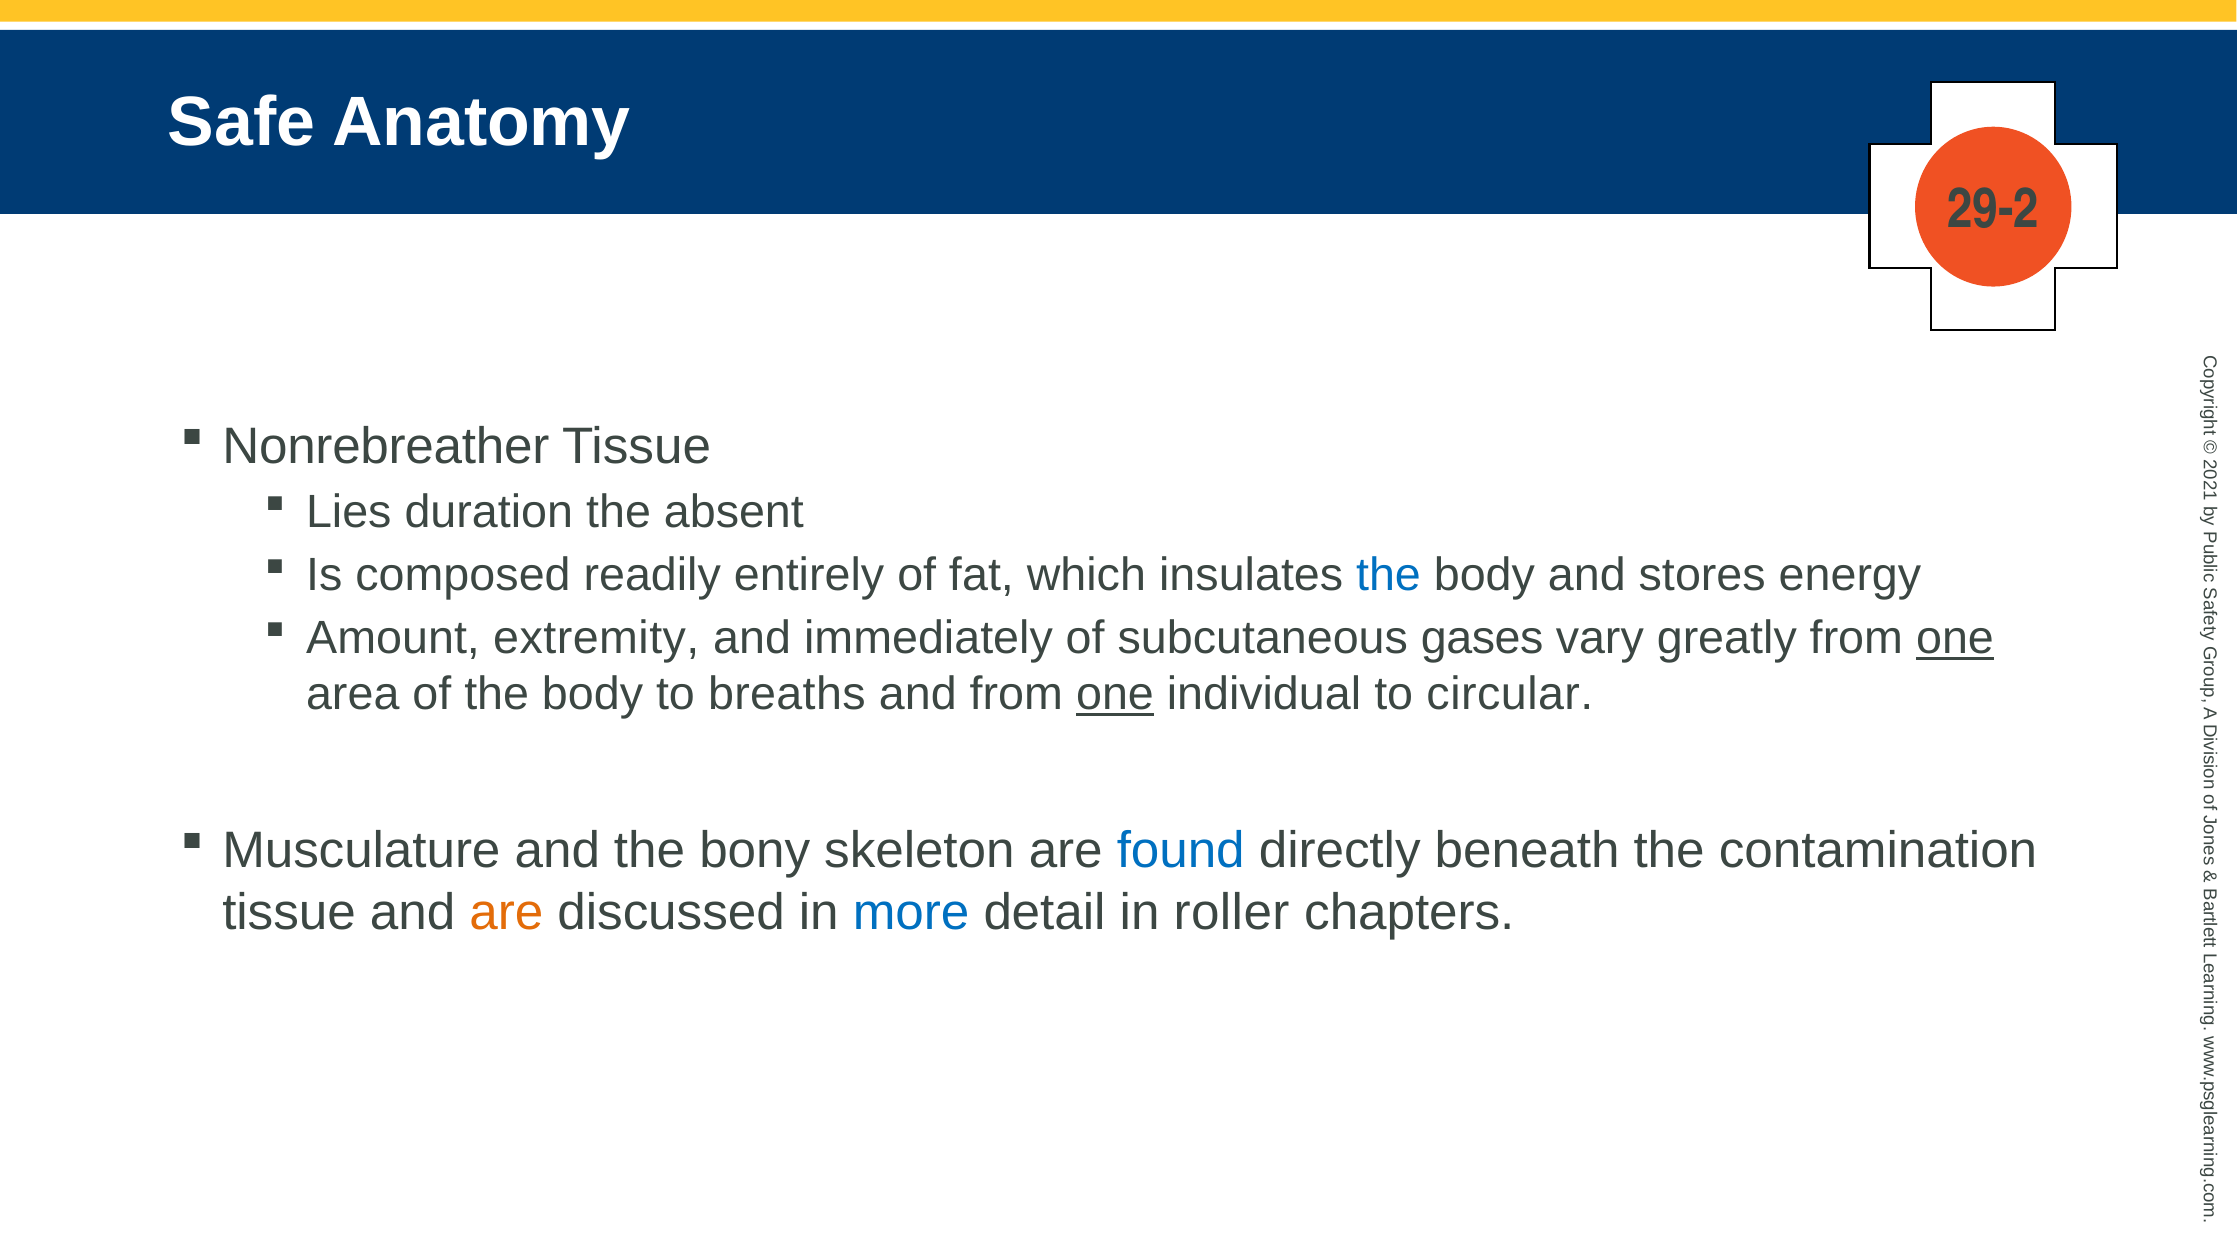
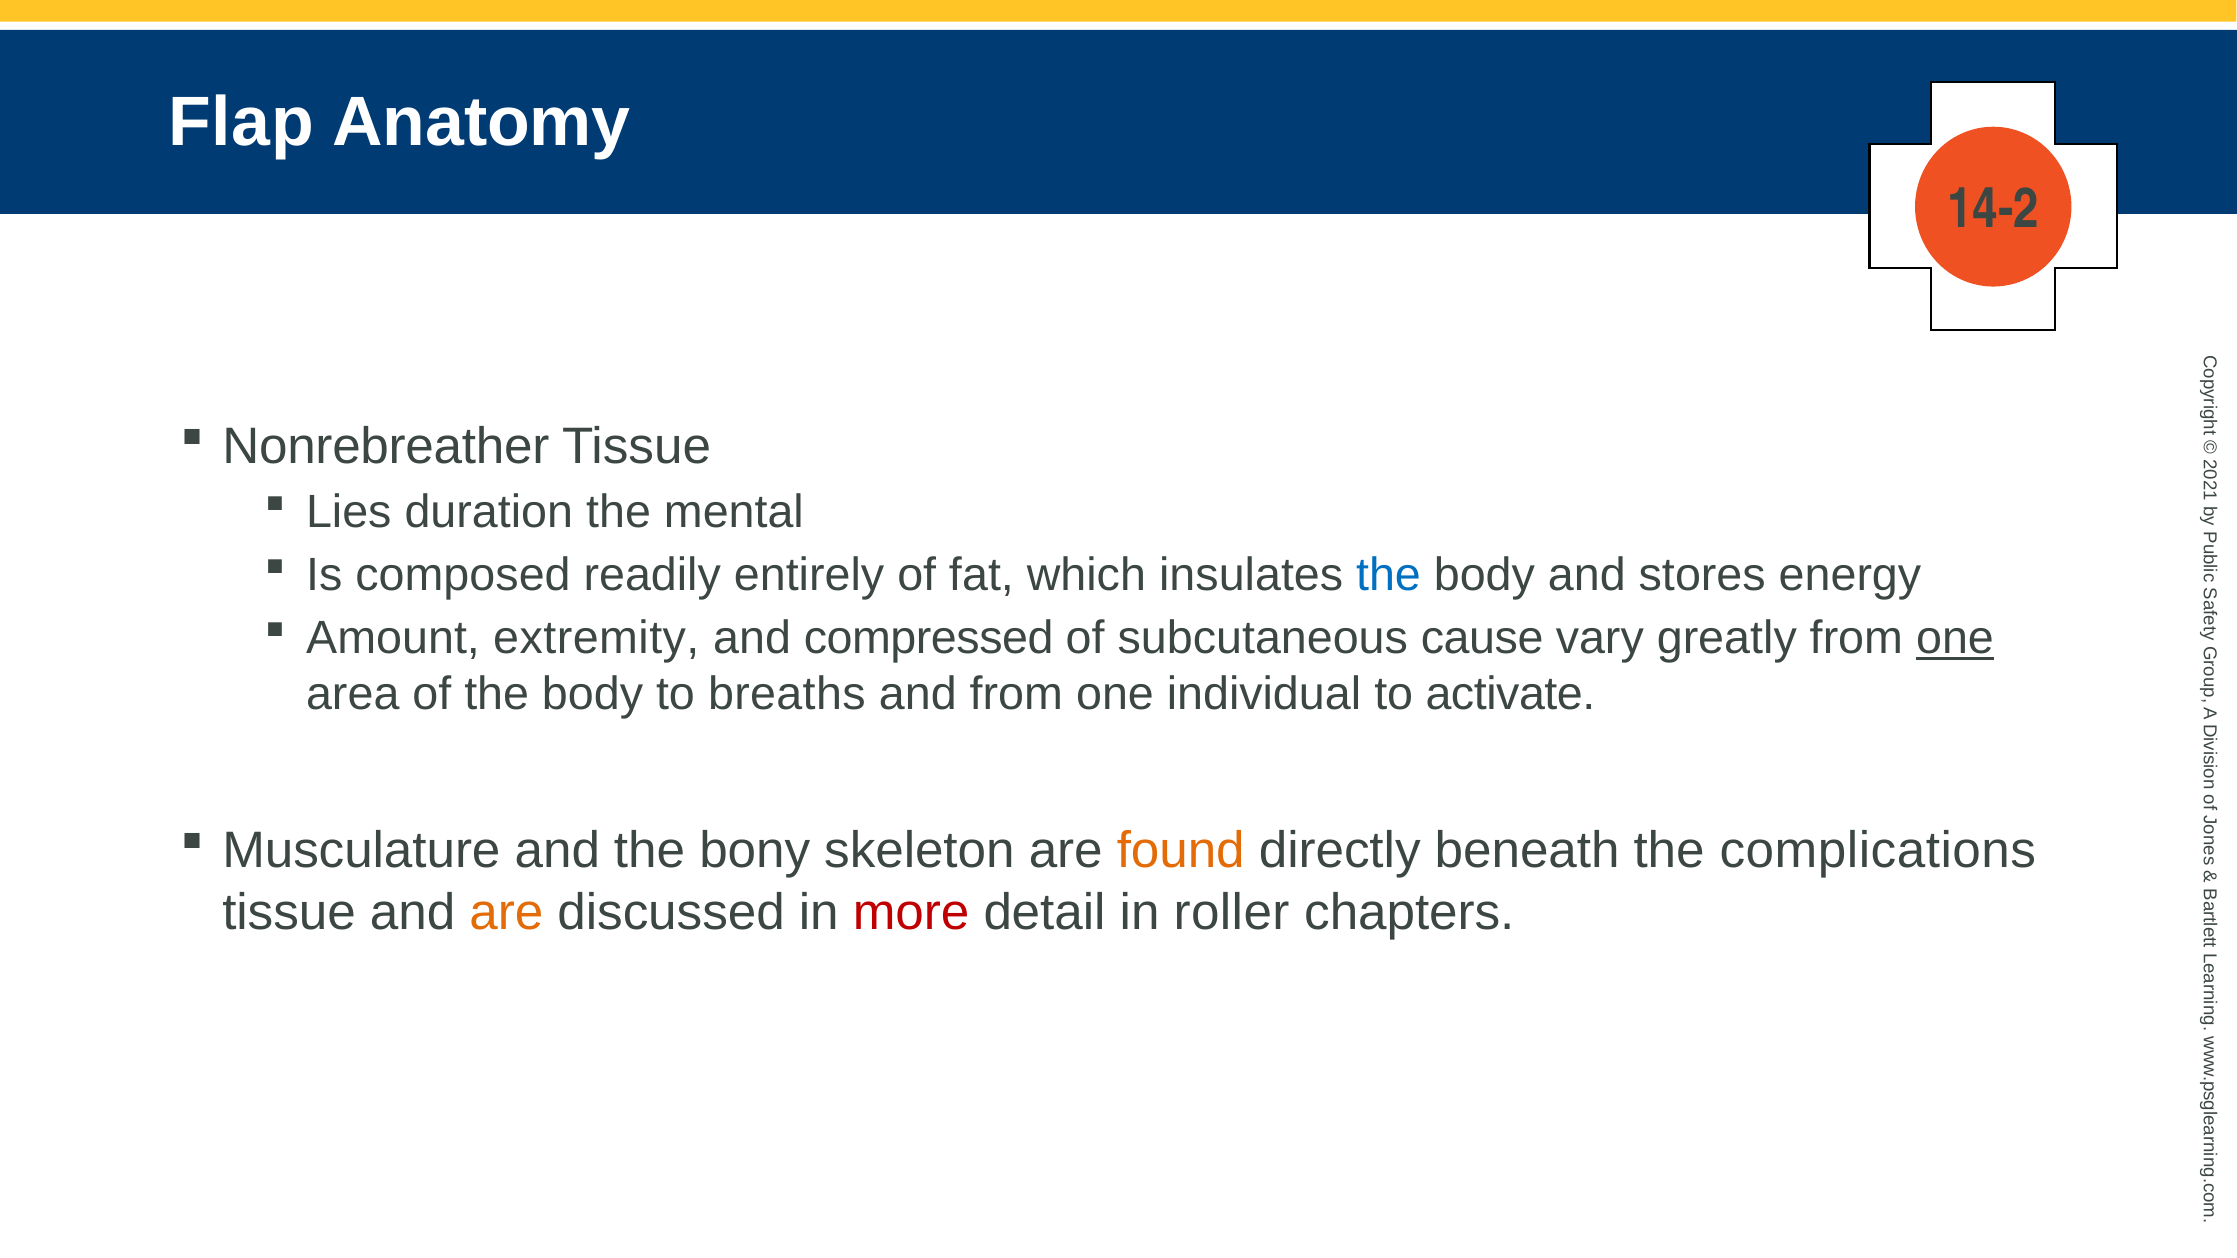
Safe: Safe -> Flap (241, 123)
29-2: 29-2 -> 14-2 (1993, 209)
absent: absent -> mental (734, 512)
immediately: immediately -> compressed (929, 638)
gases: gases -> cause (1482, 638)
one underline: present -> none (1115, 694)
circular: circular -> activate (1510, 694)
found colour: blue -> orange (1181, 851)
contamination: contamination -> complications (1878, 851)
more colour: blue -> red (911, 913)
